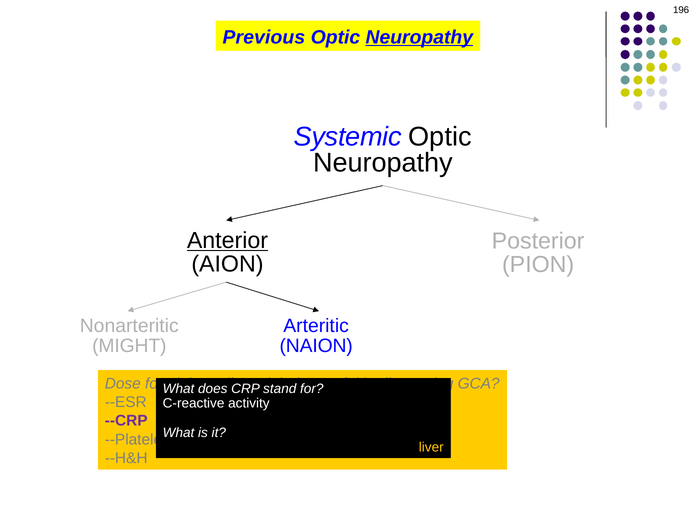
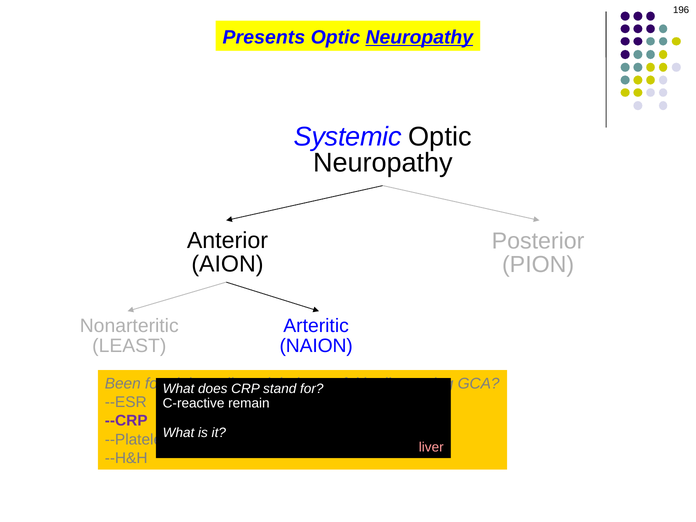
Previous: Previous -> Presents (264, 37)
Anterior underline: present -> none (227, 241)
MIGHT: MIGHT -> LEAST (129, 346)
Dose: Dose -> Been (123, 384)
activity: activity -> remain (249, 403)
liver colour: yellow -> pink (431, 447)
